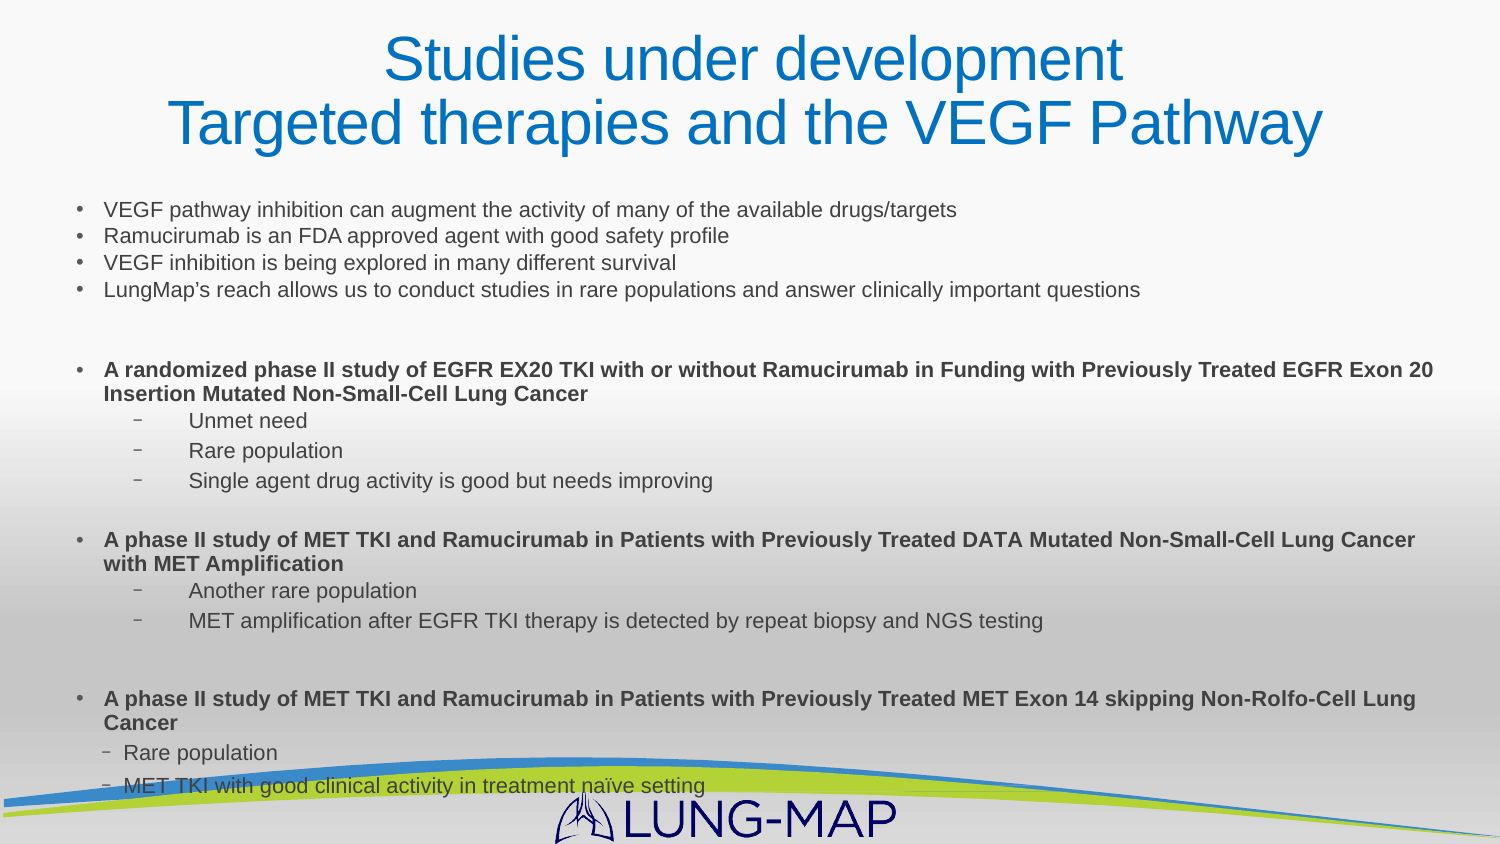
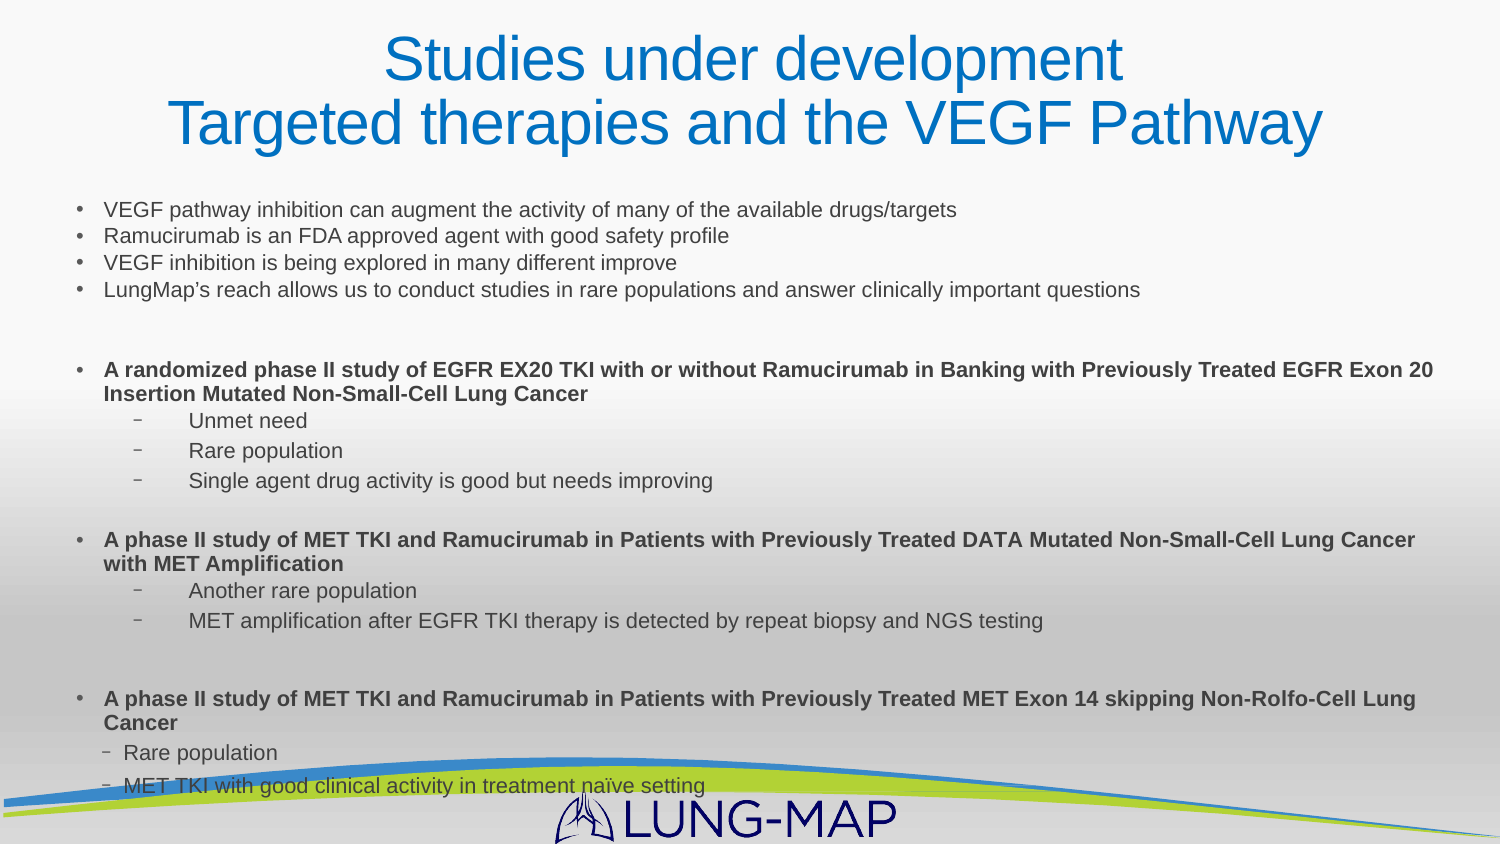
survival: survival -> improve (639, 263)
Funding: Funding -> Banking (983, 370)
